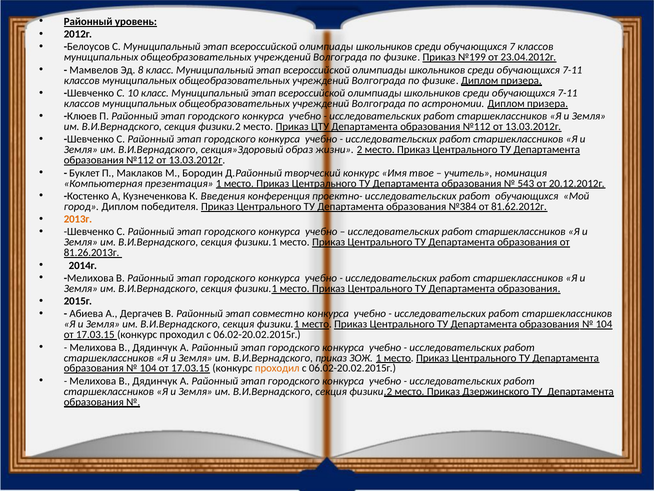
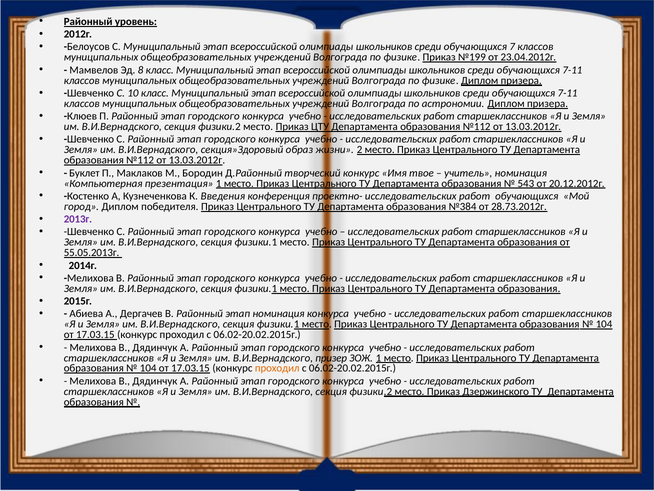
81.62.2012г: 81.62.2012г -> 28.73.2012г (519, 206)
2013г colour: orange -> purple (78, 219)
81.26.2013г: 81.26.2013г -> 55.05.2013г (92, 253)
этап совместно: совместно -> номинация (279, 314)
В.И.Вернадского приказ: приказ -> призер (331, 358)
